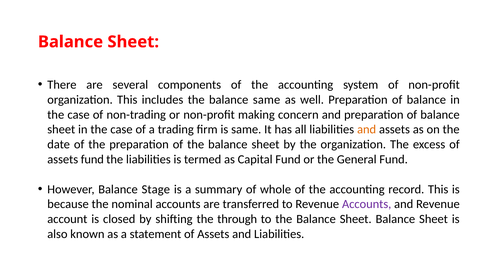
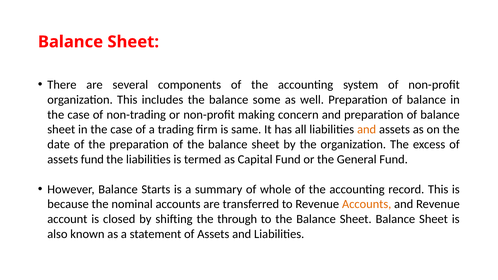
balance same: same -> some (267, 100)
Stage: Stage -> Starts (156, 189)
Accounts colour: purple -> orange (367, 204)
